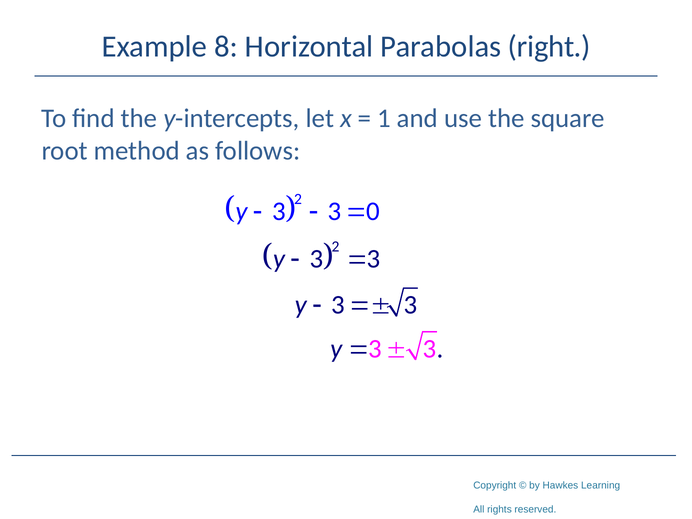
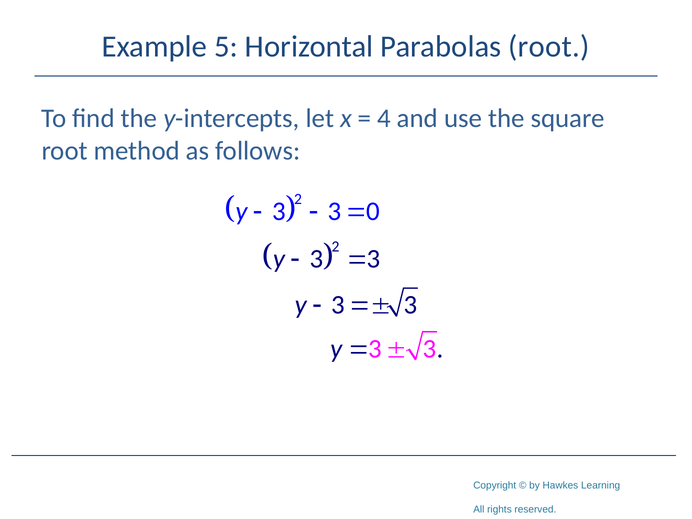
8: 8 -> 5 (226, 47)
Parabolas right: right -> root (549, 47)
1: 1 -> 4 (384, 118)
